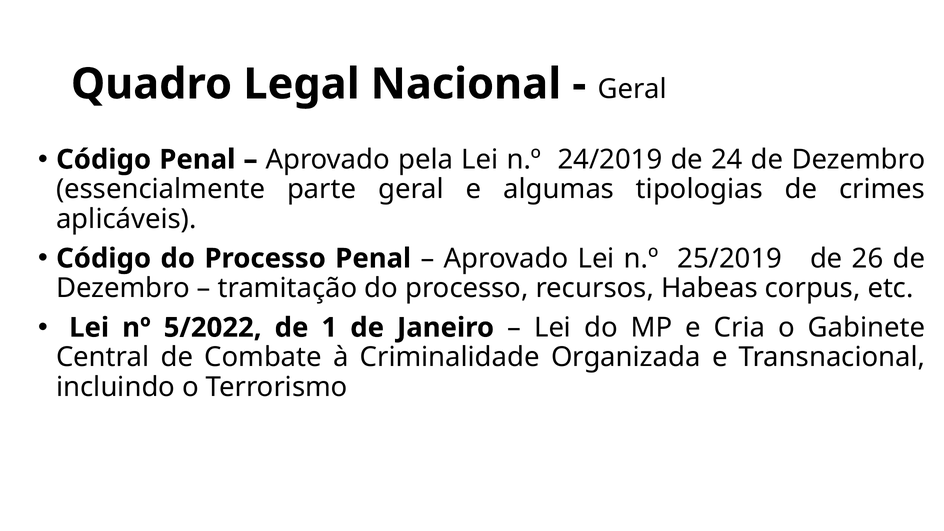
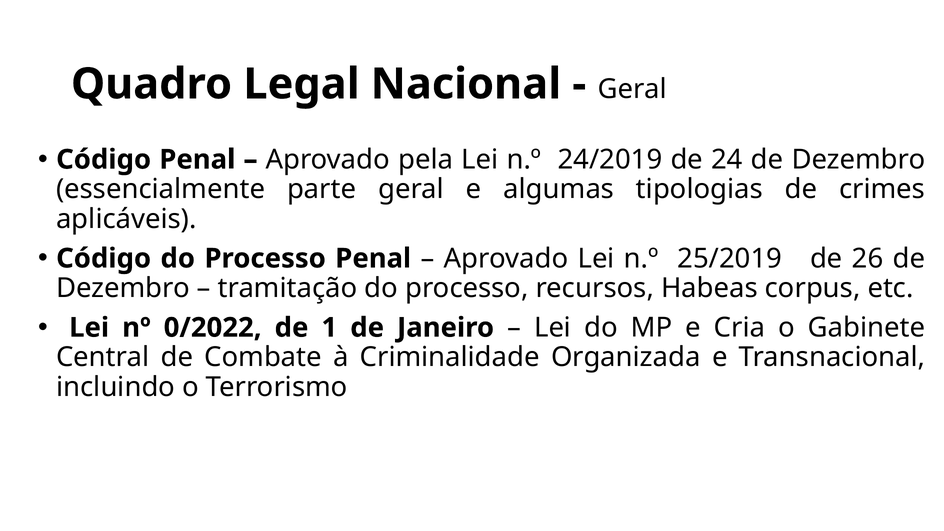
5/2022: 5/2022 -> 0/2022 (213, 328)
